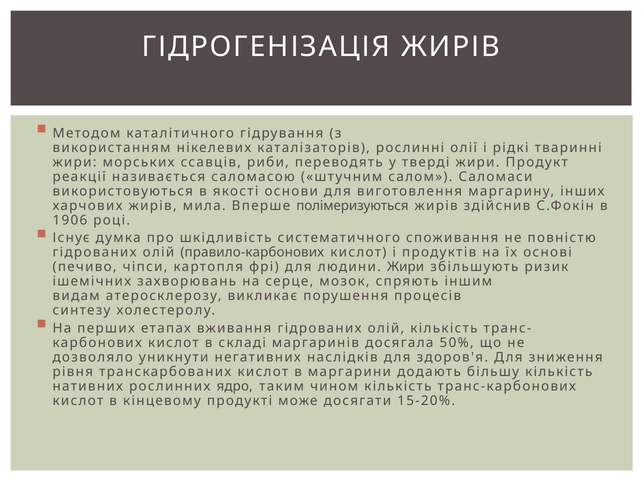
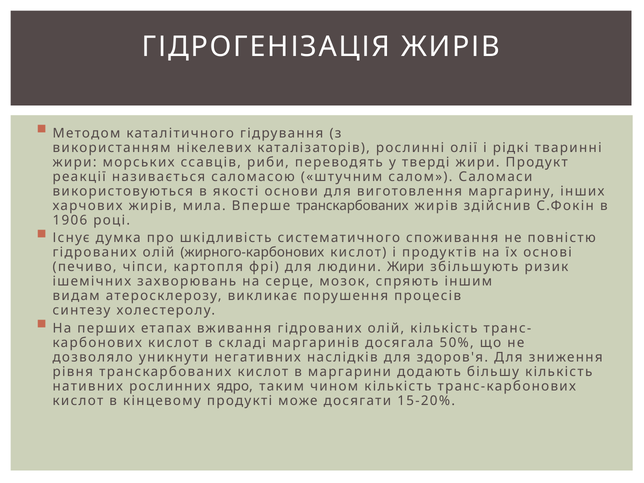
Вперше полімеризуються: полімеризуються -> транскарбованих (352, 206)
правило-карбонових: правило-карбонових -> жирного-карбонових (252, 252)
